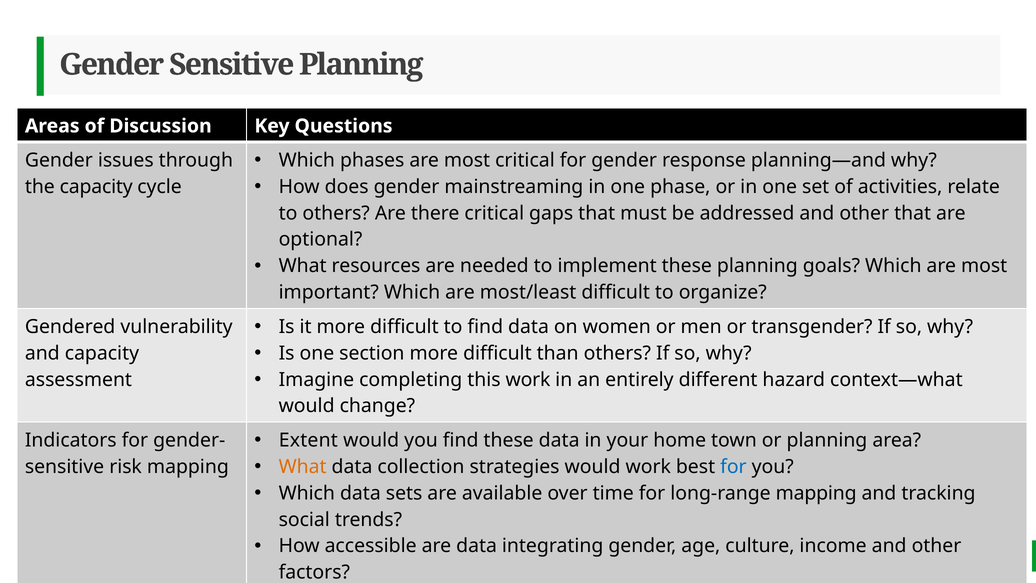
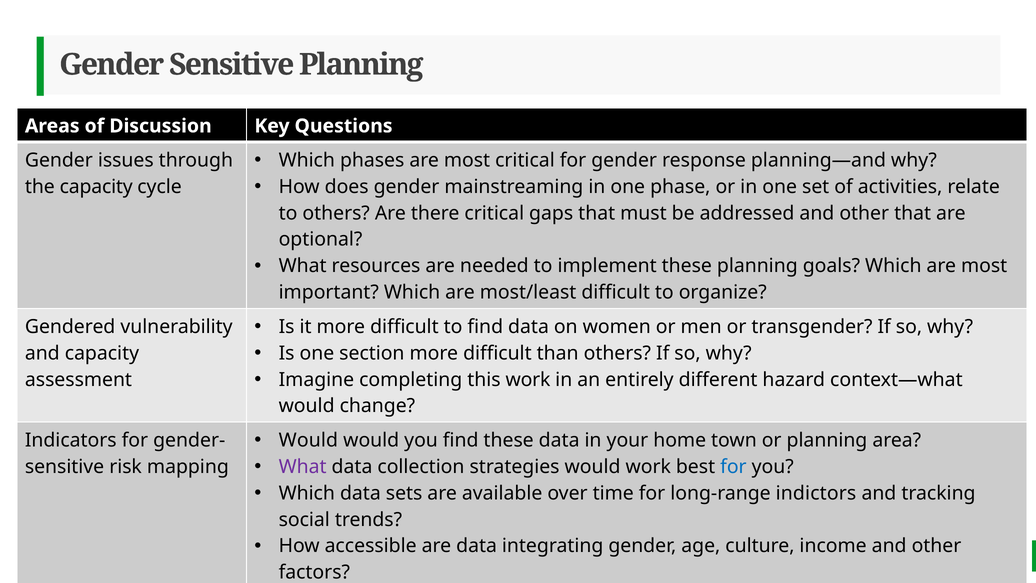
Extent: Extent -> Would (308, 440)
What colour: orange -> purple (303, 467)
long-range mapping: mapping -> indictors (816, 493)
